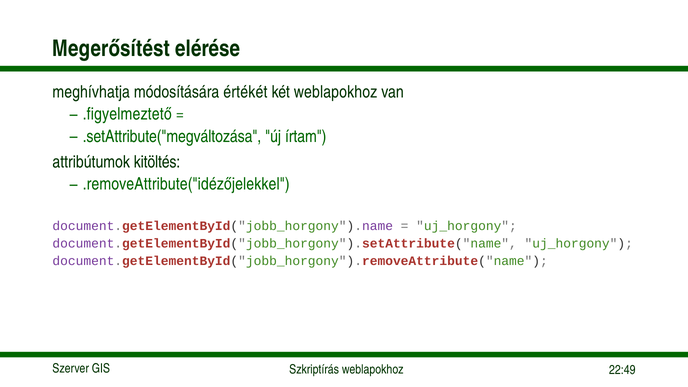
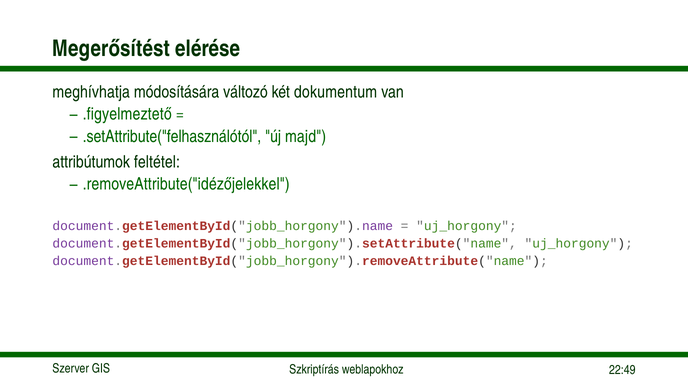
értékét: értékét -> változó (245, 92)
két weblapokhoz: weblapokhoz -> dokumentum (336, 92)
.setAttribute("megváltozása: .setAttribute("megváltozása -> .setAttribute("felhasználótól (172, 136)
írtam: írtam -> majd (306, 136)
kitöltés: kitöltés -> feltétel (157, 162)
